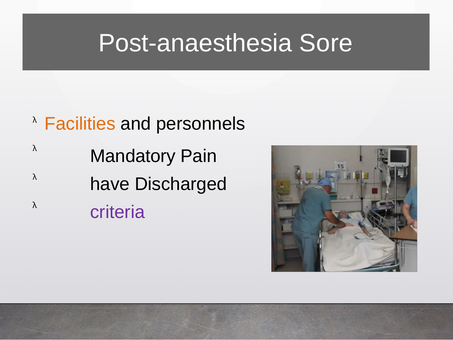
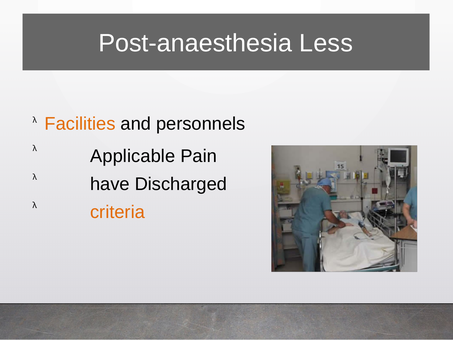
Sore: Sore -> Less (326, 43)
Mandatory: Mandatory -> Applicable (133, 156)
criteria colour: purple -> orange (118, 212)
